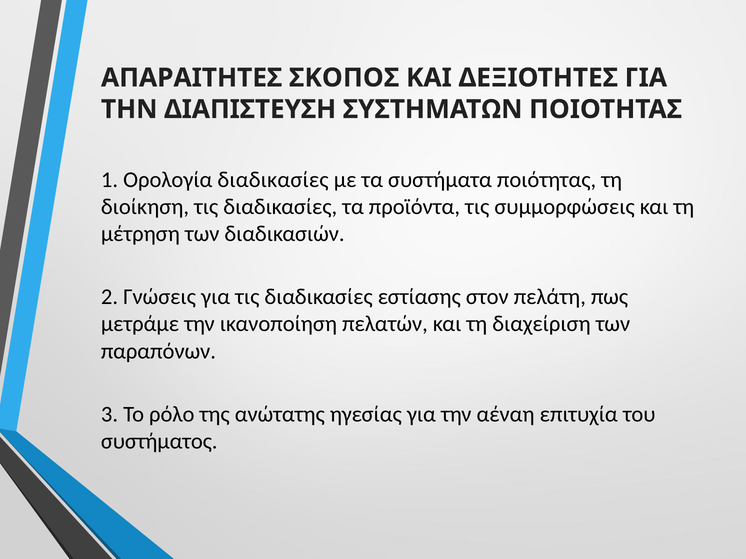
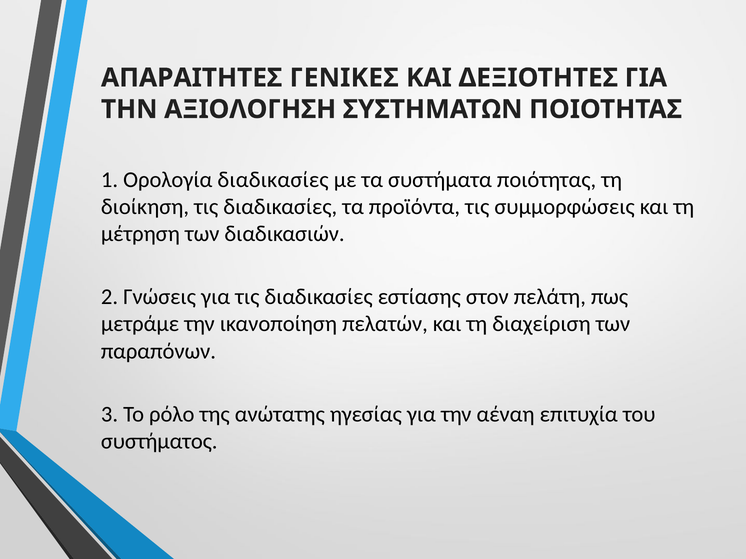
ΣΚΟΠΟΣ: ΣΚΟΠΟΣ -> ΓΕΝΙΚΕΣ (344, 78)
ΔΙΑΠΙΣΤΕΥΣΗ: ΔΙΑΠΙΣΤΕΥΣΗ -> ΑΞΙΟΛΟΓΗΣΗ (250, 109)
